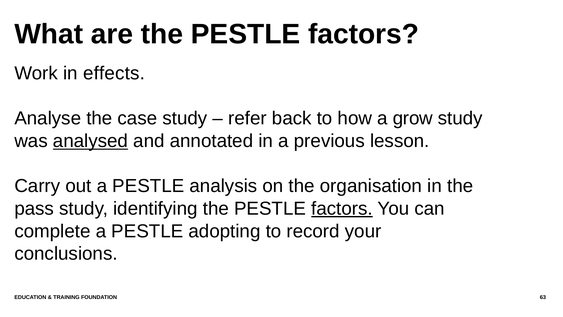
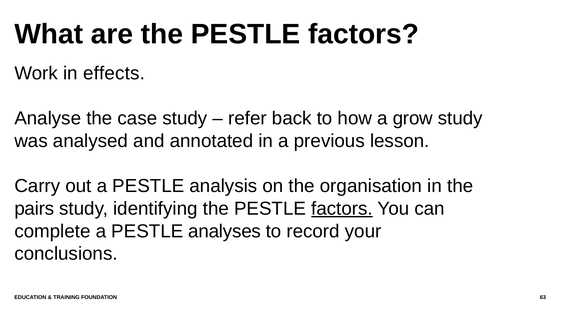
analysed underline: present -> none (91, 141)
pass: pass -> pairs (34, 208)
adopting: adopting -> analyses (225, 231)
